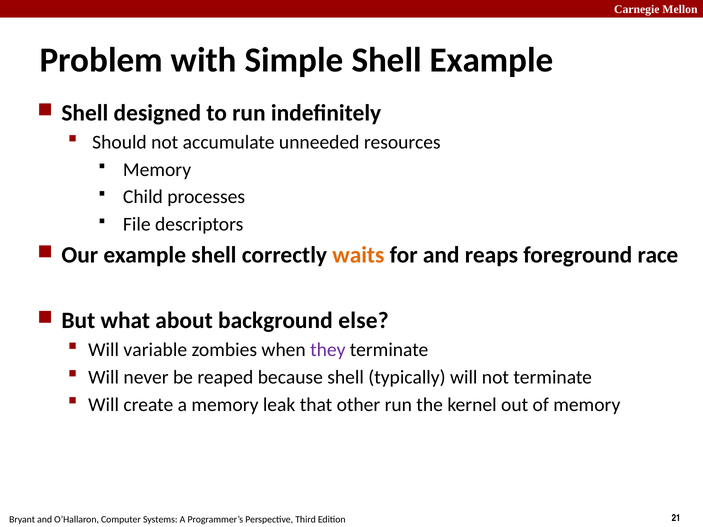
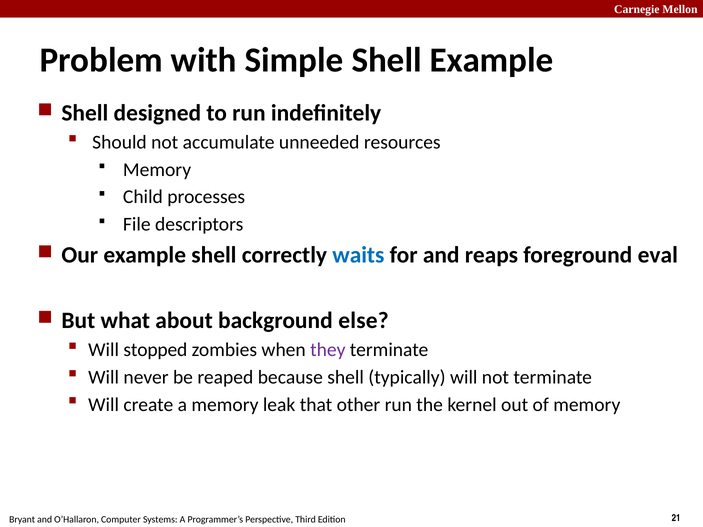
waits colour: orange -> blue (358, 255)
race: race -> eval (658, 255)
variable: variable -> stopped (155, 350)
